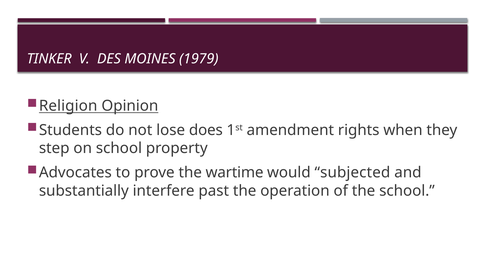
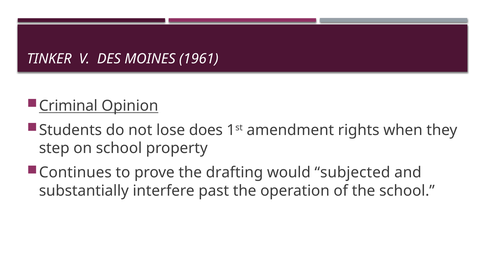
1979: 1979 -> 1961 (199, 59)
Religion: Religion -> Criminal (68, 106)
Advocates: Advocates -> Continues (75, 172)
wartime: wartime -> drafting (234, 172)
